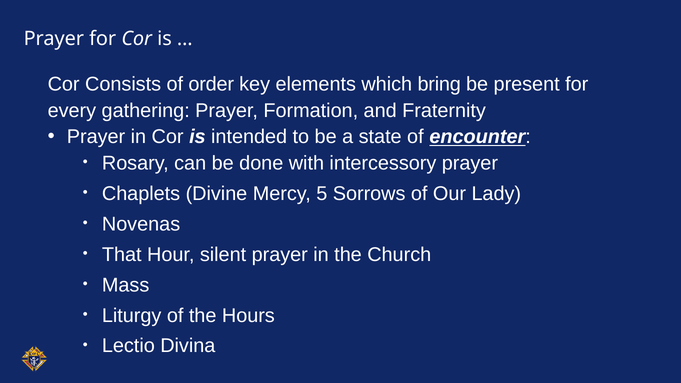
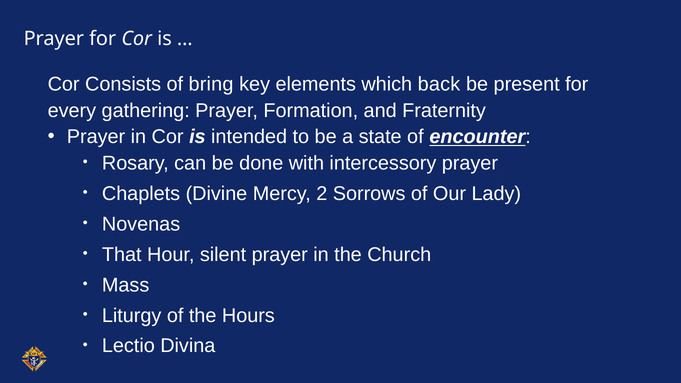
order: order -> bring (211, 84)
bring: bring -> back (439, 84)
5: 5 -> 2 (322, 194)
